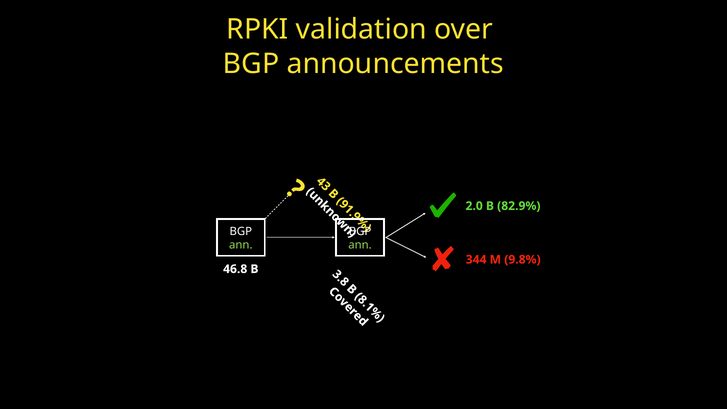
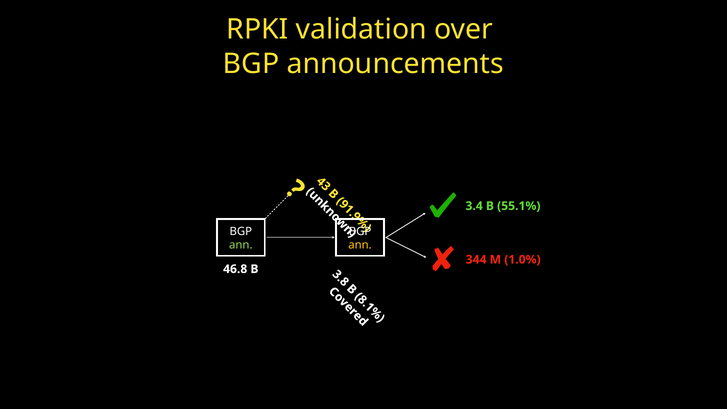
2.0: 2.0 -> 3.4 (474, 206)
82.9%: 82.9% -> 55.1% (519, 206)
ann colour: light green -> yellow (360, 245)
9.8%: 9.8% -> 1.0% (522, 260)
